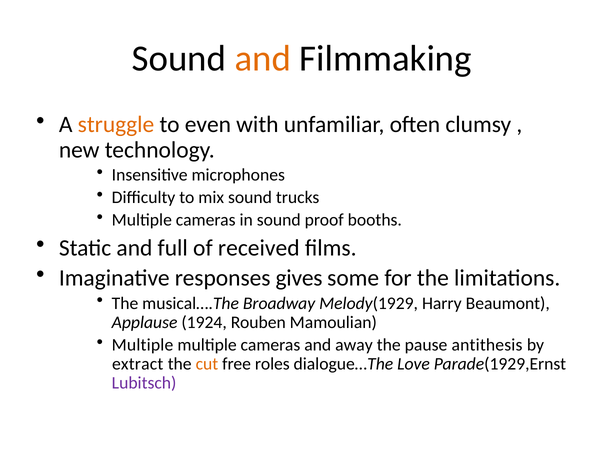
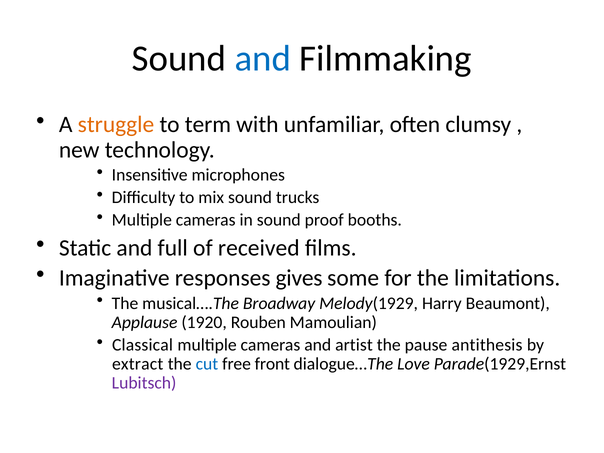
and colour: orange -> blue (263, 58)
even: even -> term (208, 124)
1924: 1924 -> 1920 (204, 322)
Multiple: Multiple -> Classical (143, 345)
away: away -> artist (354, 345)
cut colour: orange -> blue (207, 364)
roles: roles -> front (272, 364)
